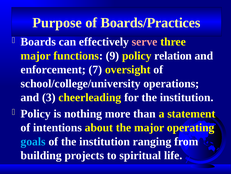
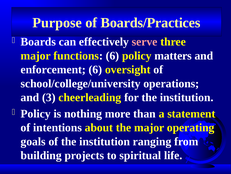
functions 9: 9 -> 6 (112, 55)
relation: relation -> matters (173, 55)
enforcement 7: 7 -> 6 (95, 69)
goals colour: light blue -> white (33, 141)
